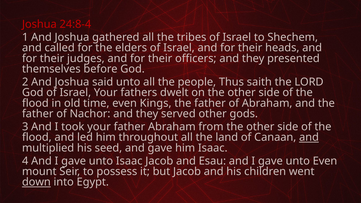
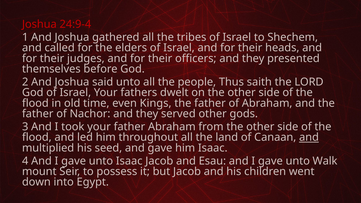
24:8-4: 24:8-4 -> 24:9-4 (75, 24)
unto Even: Even -> Walk (325, 161)
down underline: present -> none (36, 182)
